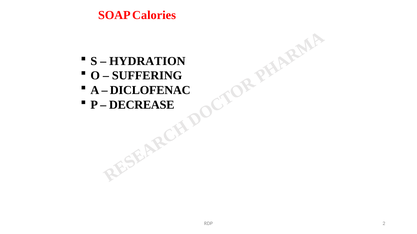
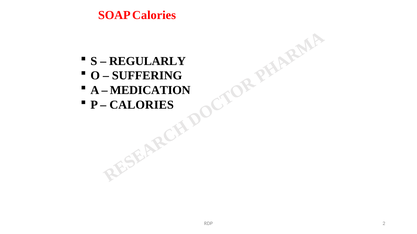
HYDRATION: HYDRATION -> REGULARLY (147, 61)
DICLOFENAC: DICLOFENAC -> MEDICATION (150, 90)
DECREASE: DECREASE -> CALORIES (142, 105)
